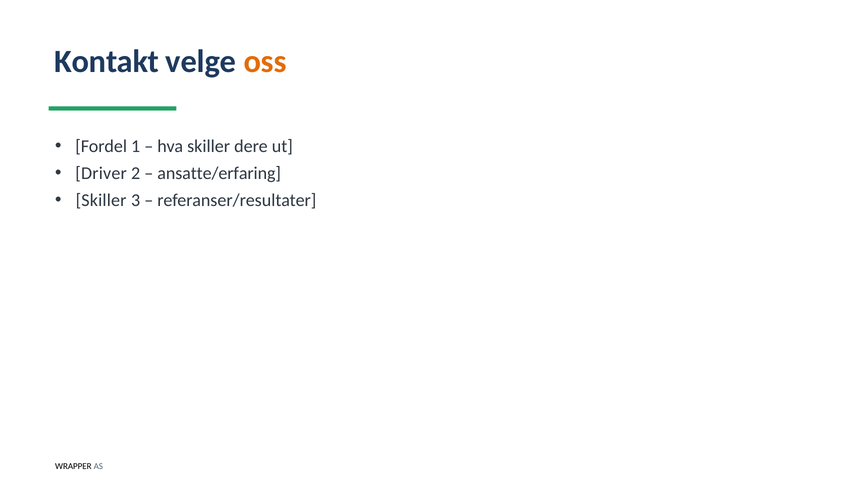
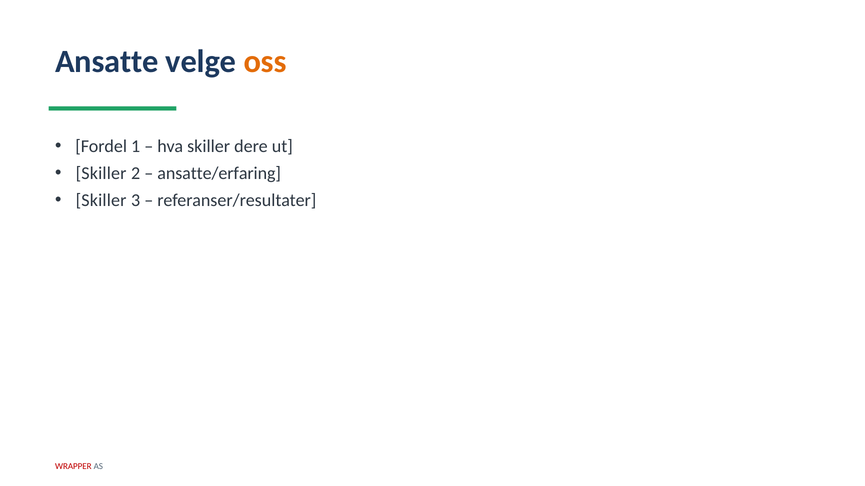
Kontakt: Kontakt -> Ansatte (107, 62)
Driver: Driver -> Skiller (101, 174)
WRAPPER colour: black -> red (73, 467)
